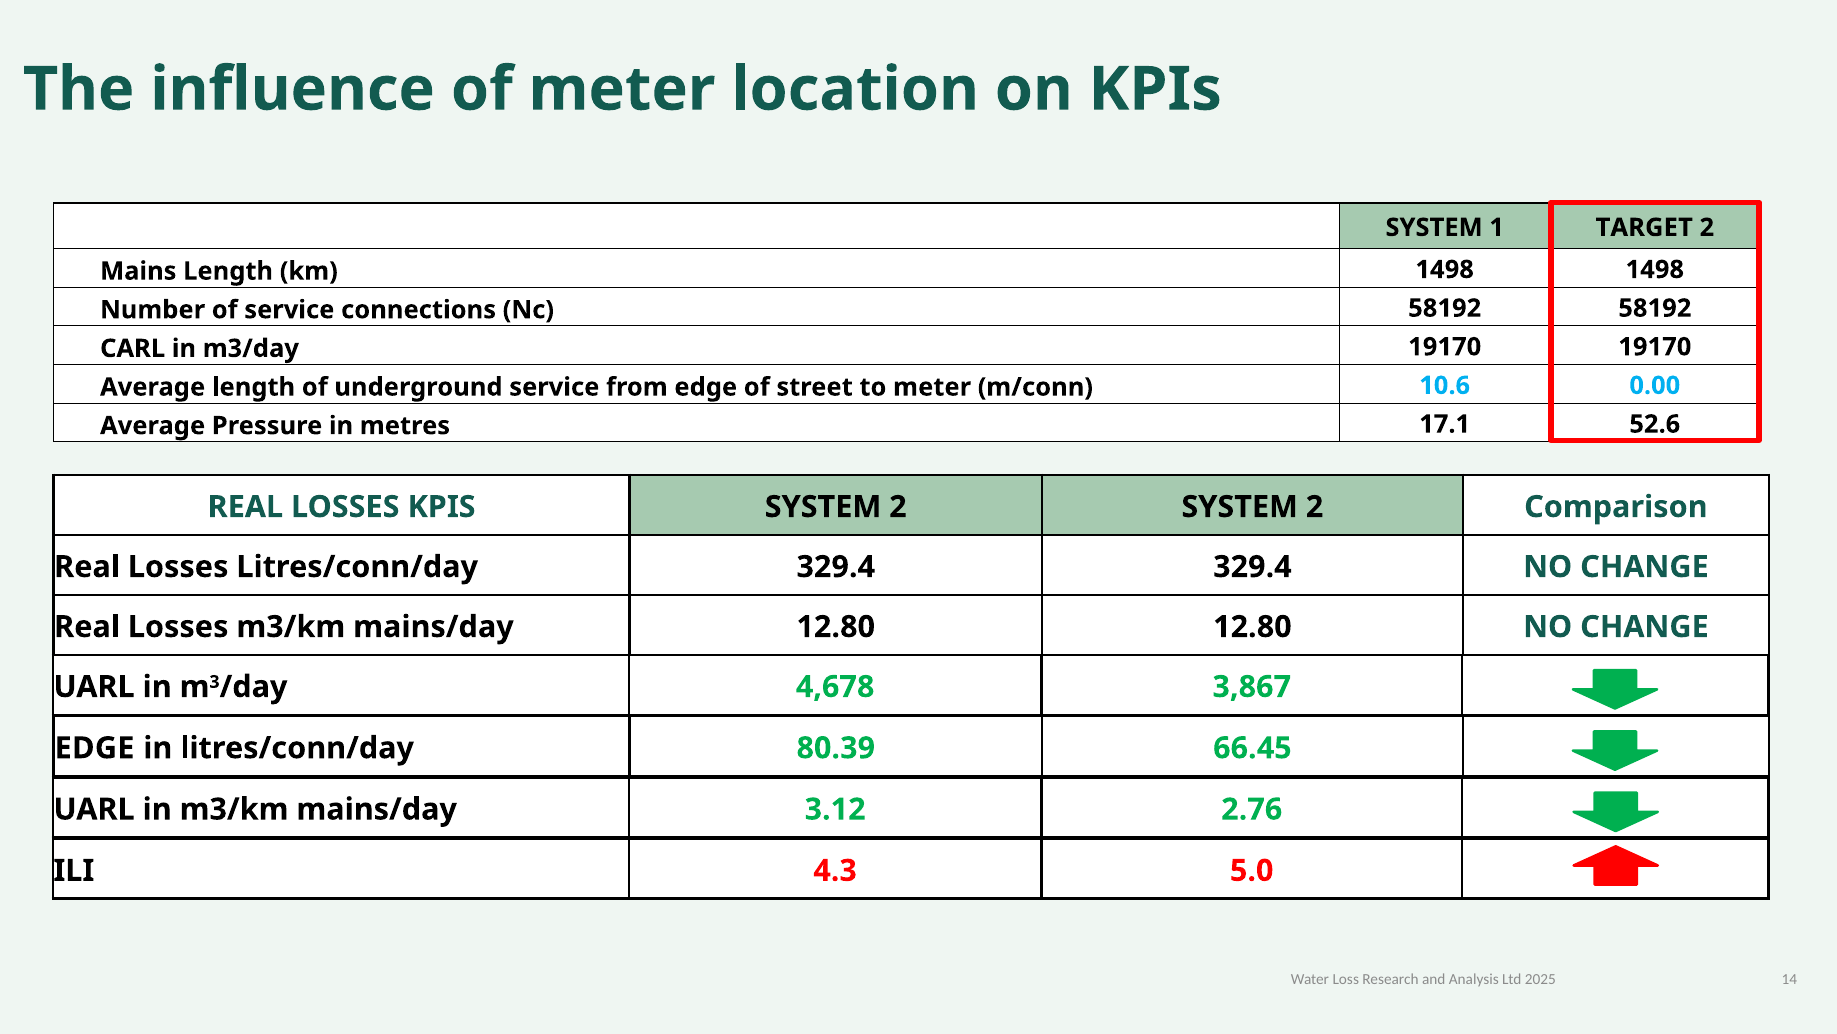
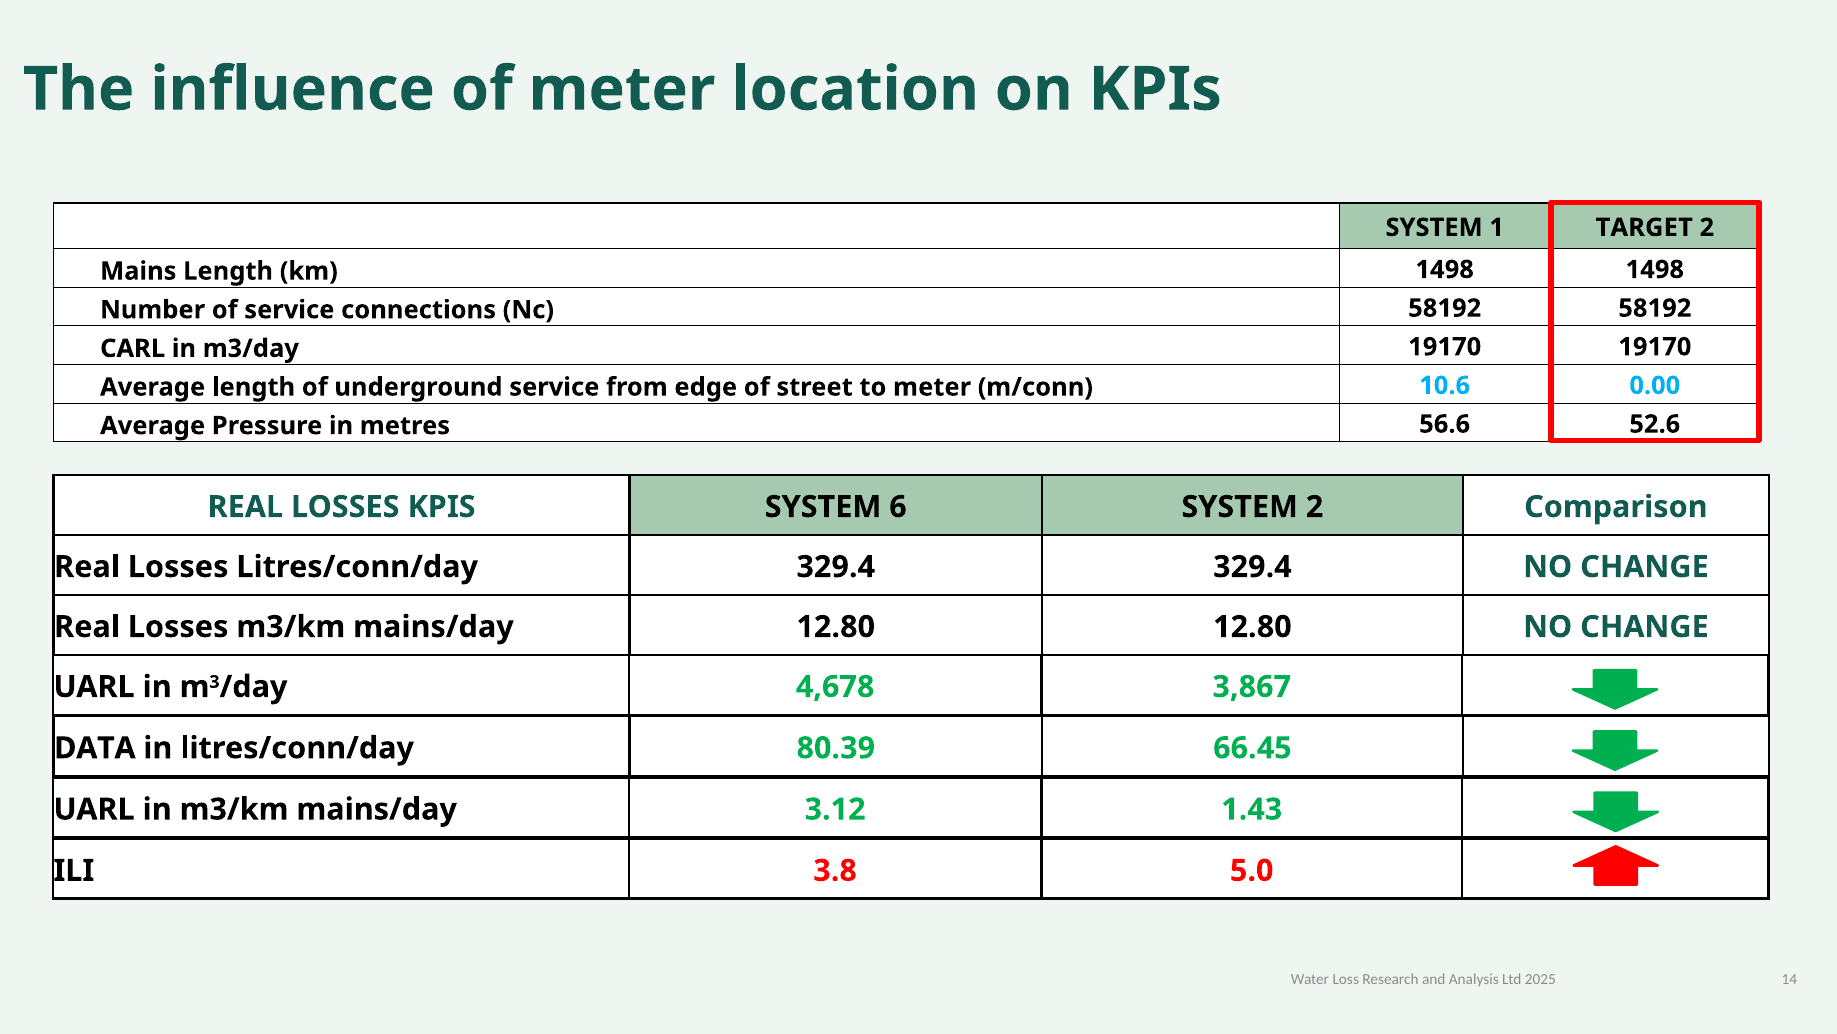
17.1: 17.1 -> 56.6 (1445, 424)
KPIS SYSTEM 2: 2 -> 6 (898, 507)
EDGE: EDGE -> DATA (95, 748)
2.76: 2.76 -> 1.43 (1252, 809)
4.3: 4.3 -> 3.8 (835, 870)
